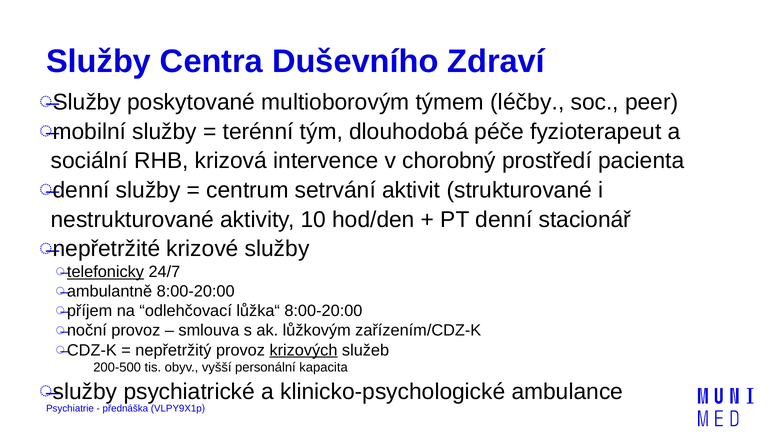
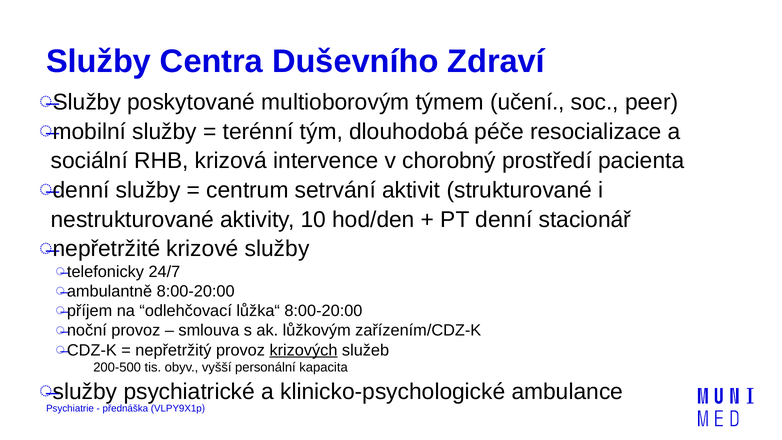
léčby: léčby -> učení (527, 102)
fyzioterapeut: fyzioterapeut -> resocializace (596, 131)
telefonicky underline: present -> none (105, 272)
